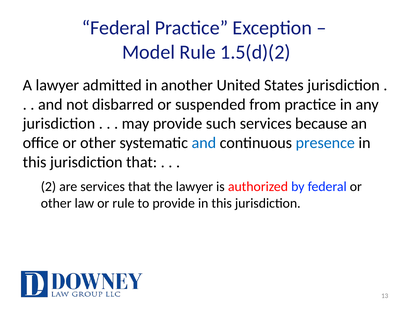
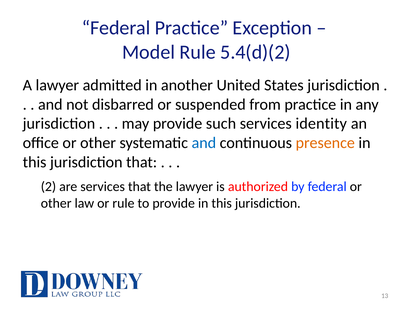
1.5(d)(2: 1.5(d)(2 -> 5.4(d)(2 (255, 52)
because: because -> identity (321, 124)
presence colour: blue -> orange (325, 143)
